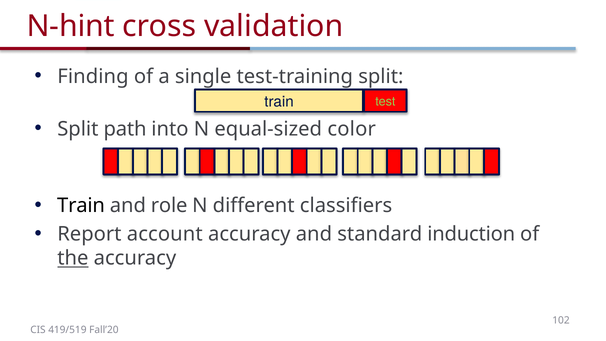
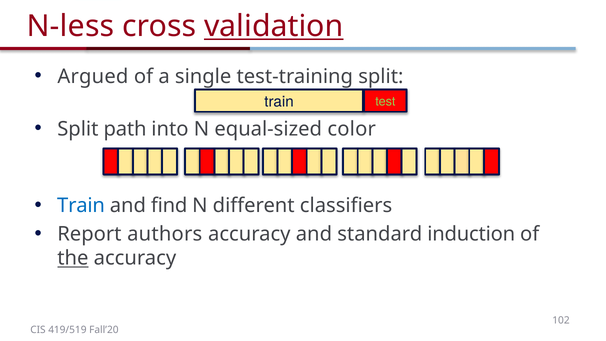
N-hint: N-hint -> N-less (70, 26)
validation underline: none -> present (274, 26)
Finding: Finding -> Argued (93, 76)
Train colour: black -> blue (81, 206)
role: role -> find (169, 206)
account: account -> authors (165, 234)
